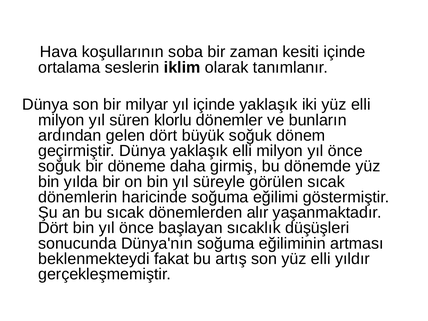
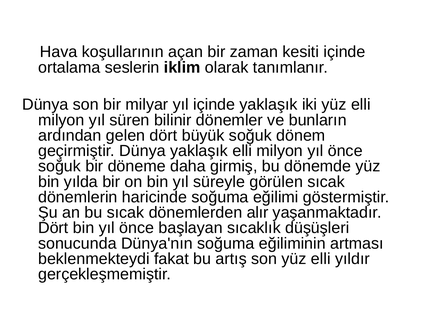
soba: soba -> açan (186, 52)
klorlu: klorlu -> bilinir (173, 120)
